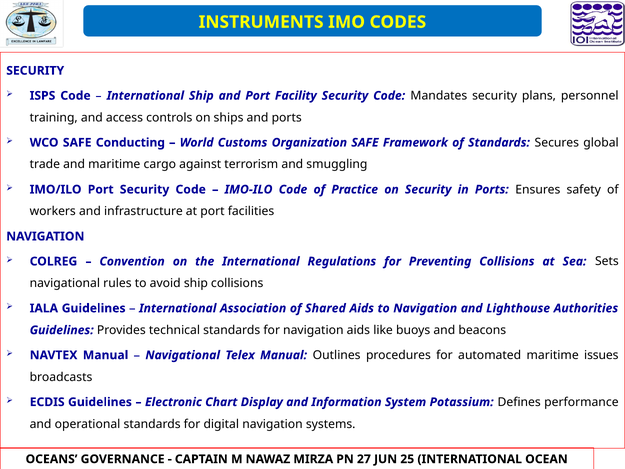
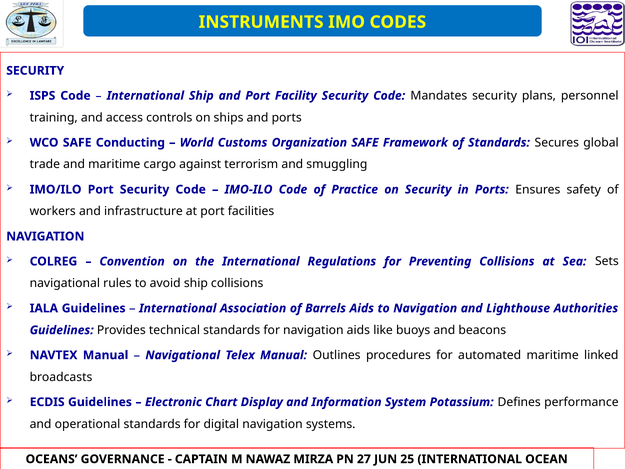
Shared: Shared -> Barrels (326, 308)
issues: issues -> linked (601, 355)
